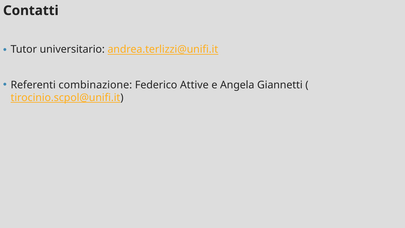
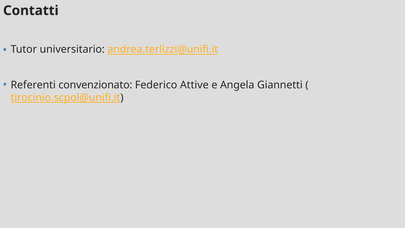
combinazione: combinazione -> convenzionato (95, 85)
